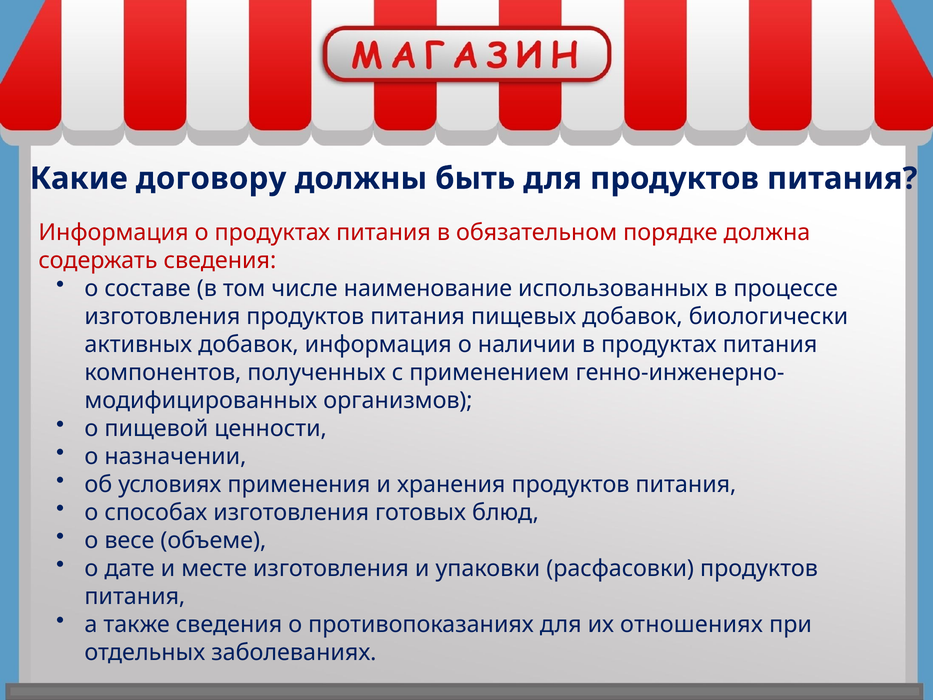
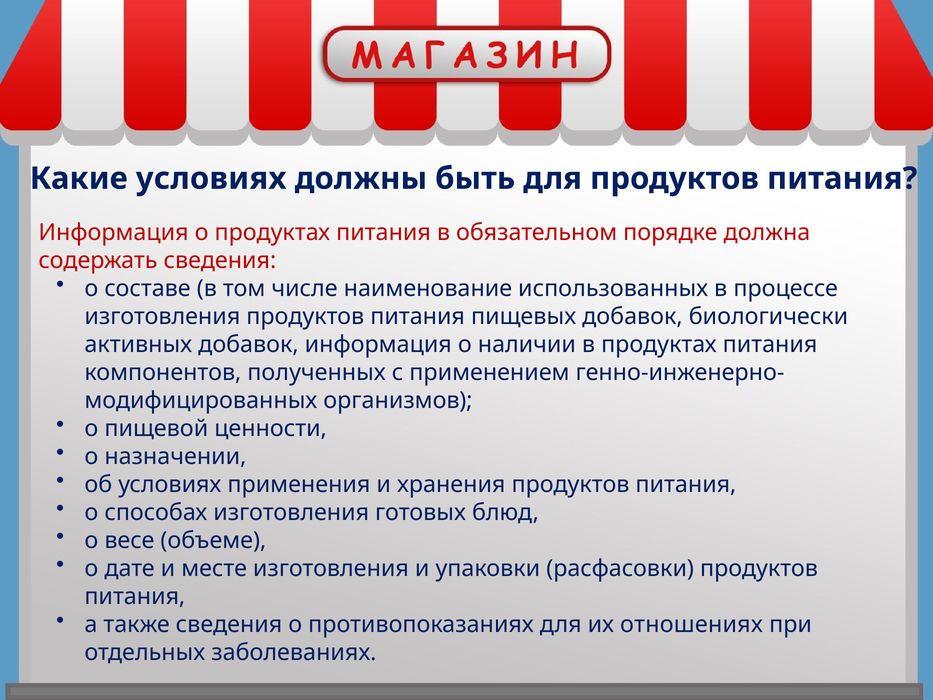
Какие договору: договору -> условиях (211, 178)
